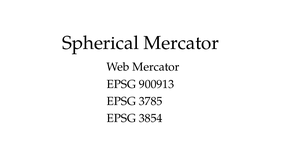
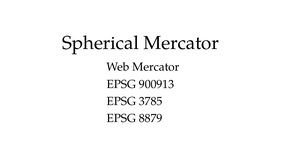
3854: 3854 -> 8879 (151, 118)
